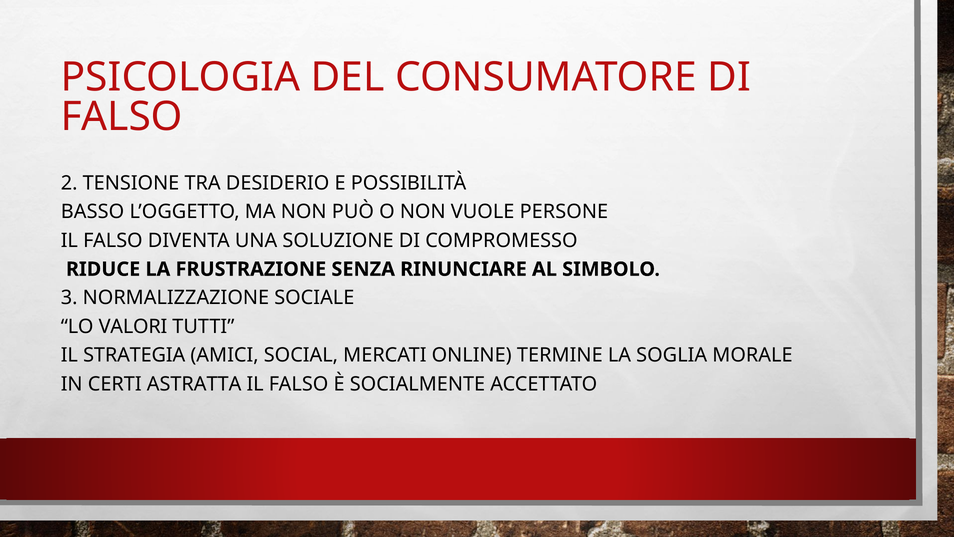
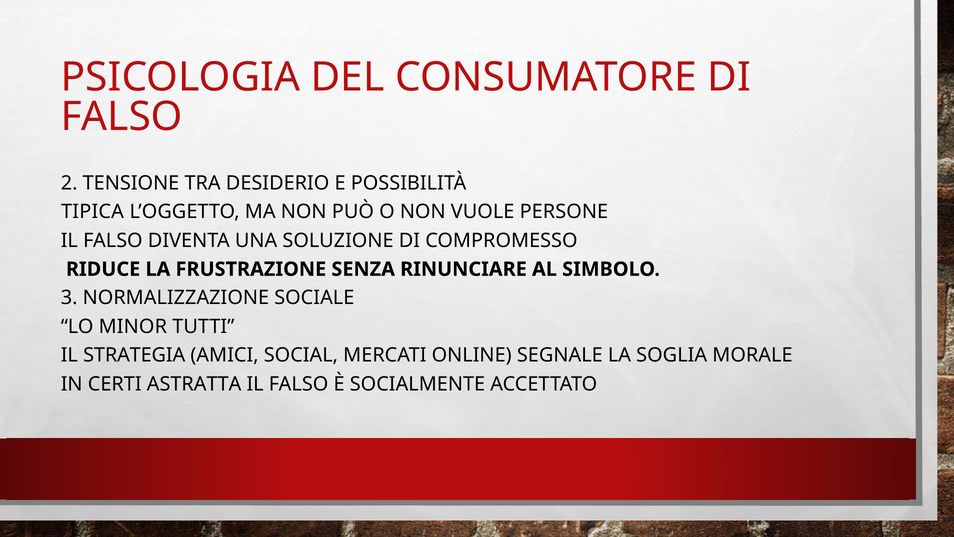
BASSO: BASSO -> TIPICA (92, 212)
VALORI: VALORI -> MINOR (133, 326)
TERMINE: TERMINE -> SEGNALE (560, 355)
